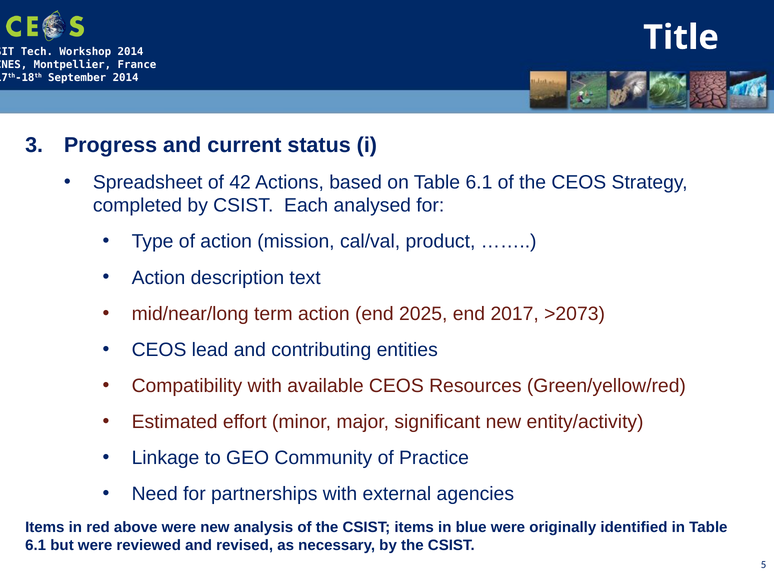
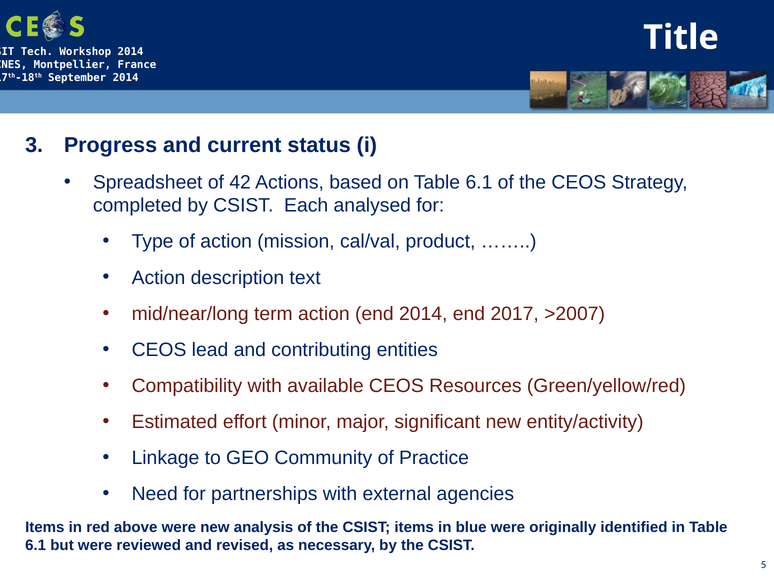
end 2025: 2025 -> 2014 (423, 314)
>2073: >2073 -> >2007 (575, 314)
